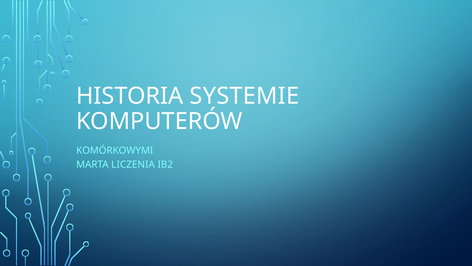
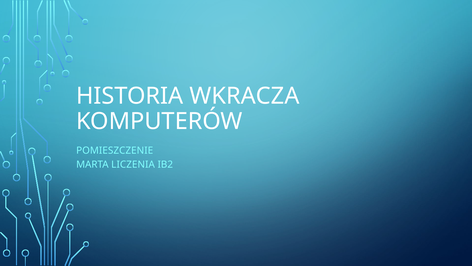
SYSTEMIE: SYSTEMIE -> WKRACZA (245, 96)
KOMÓRKOWYMI: KOMÓRKOWYMI -> POMIESZCZENIE (115, 150)
